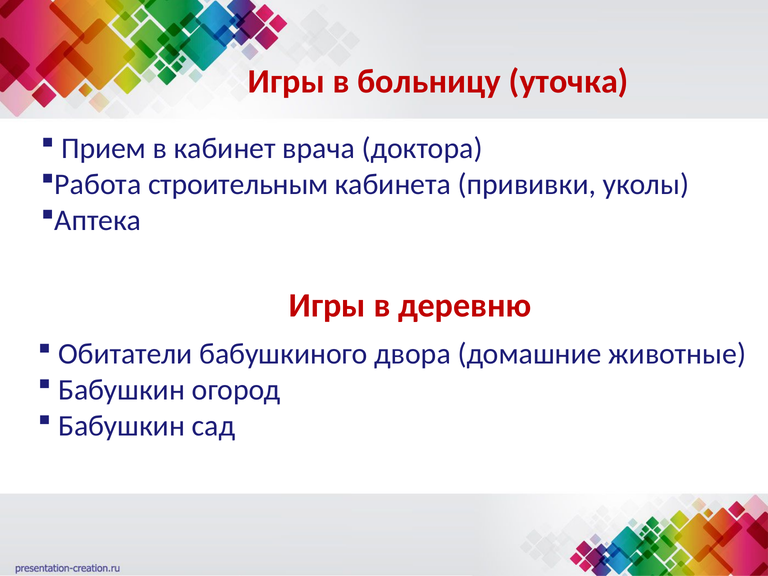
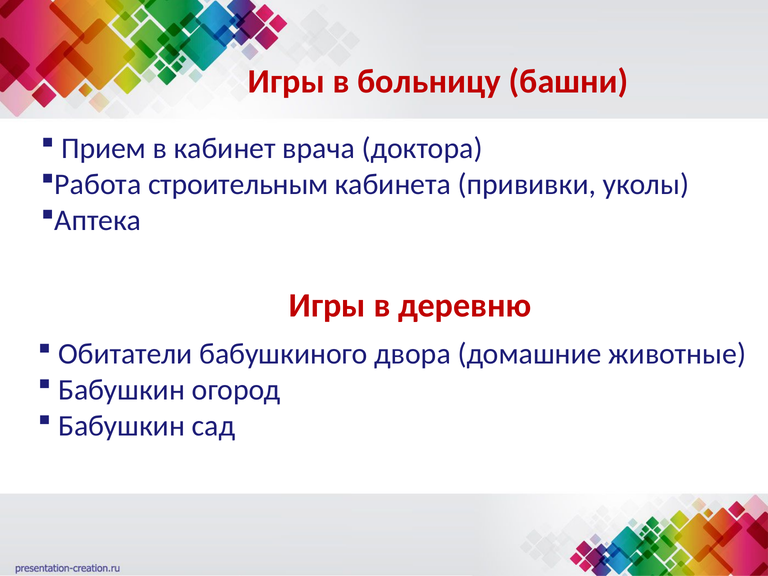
уточка: уточка -> башни (569, 82)
